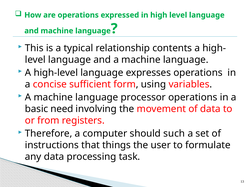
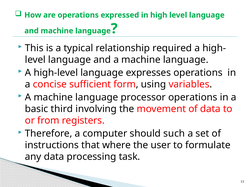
contents: contents -> required (172, 48)
need: need -> third (62, 109)
things: things -> where (117, 146)
